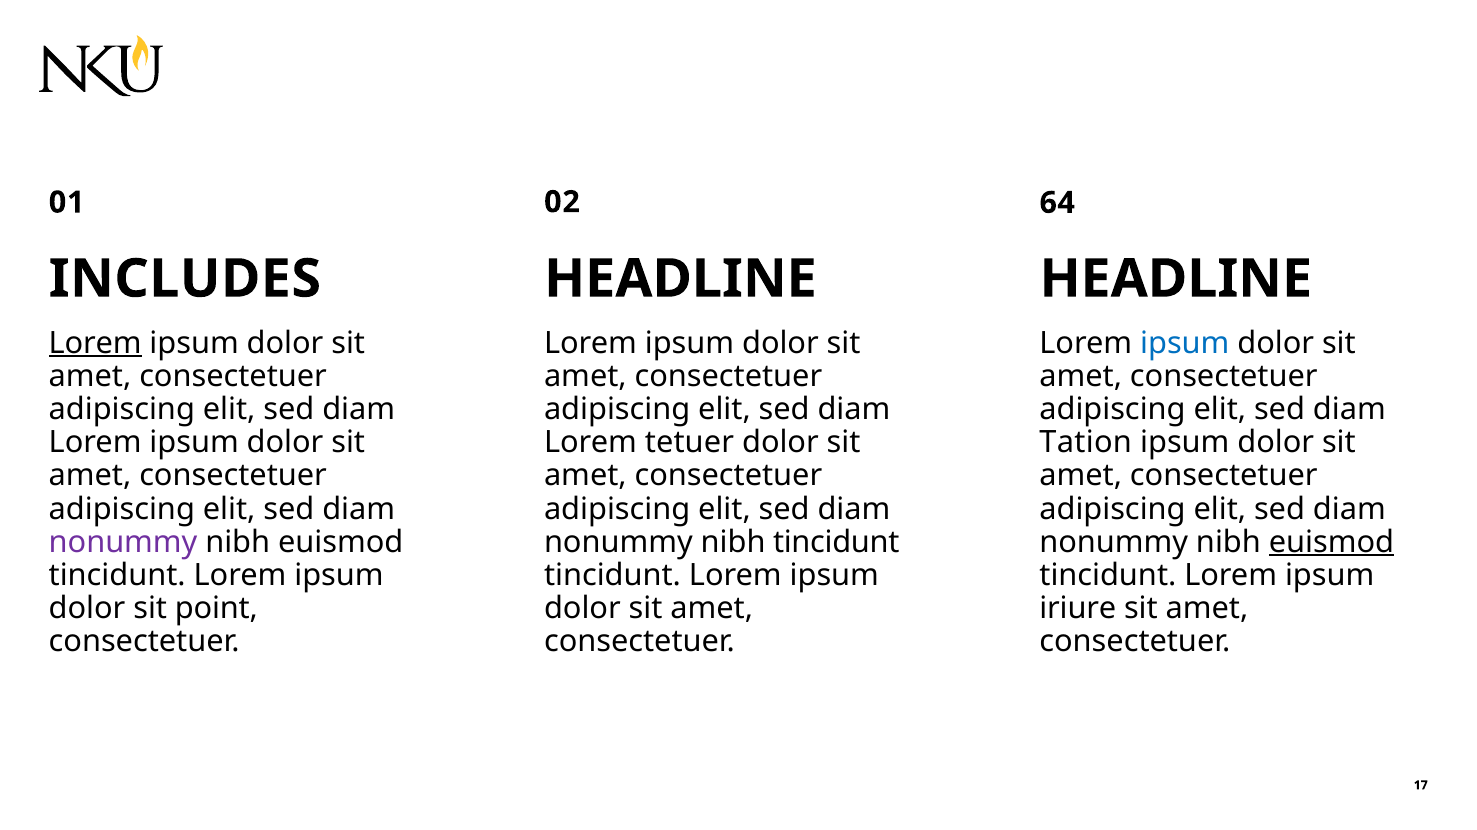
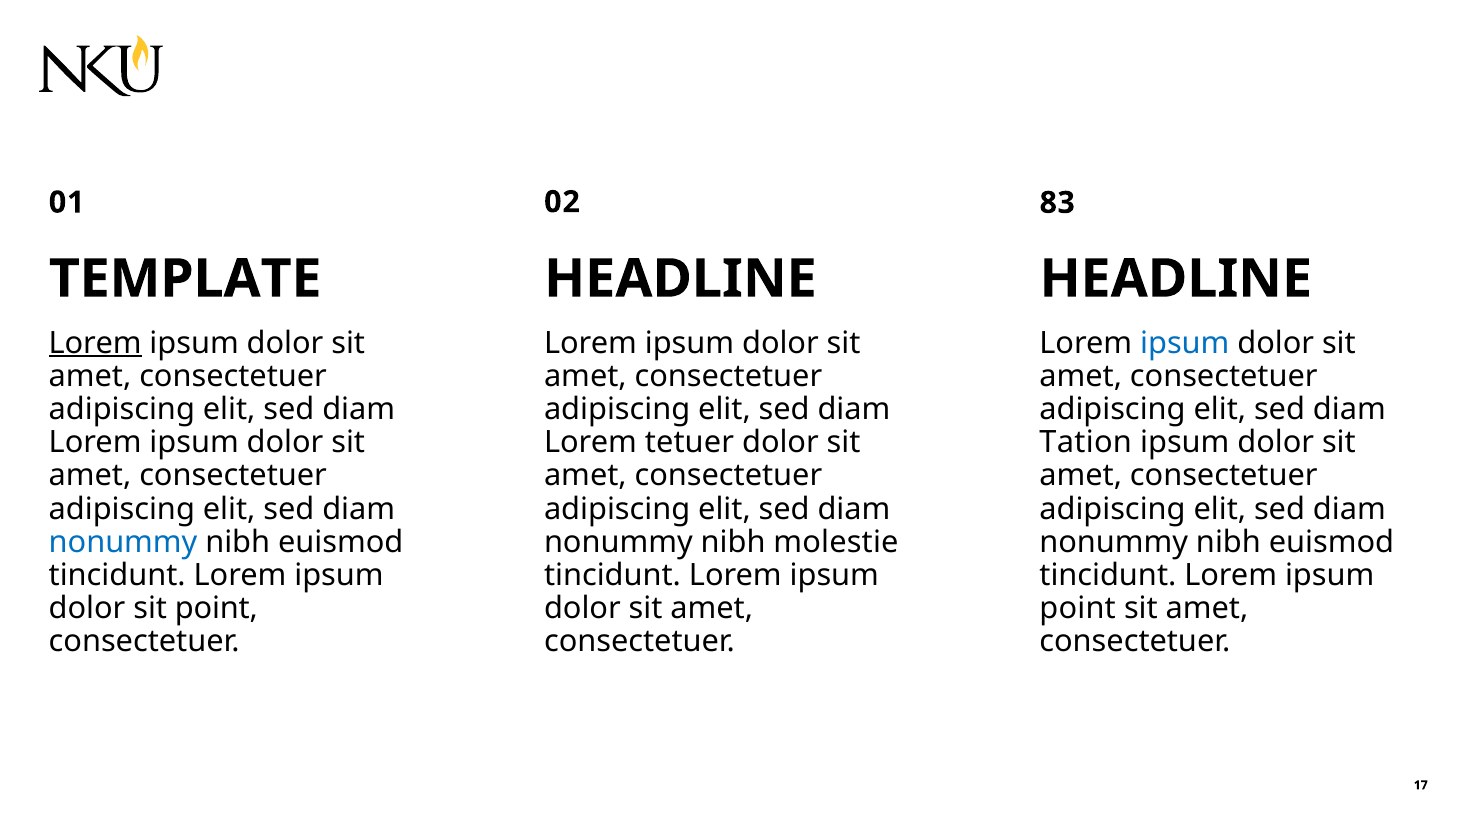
64: 64 -> 83 (1057, 203)
INCLUDES: INCLUDES -> TEMPLATE (185, 279)
nonummy colour: purple -> blue (123, 543)
nibh tincidunt: tincidunt -> molestie (836, 543)
euismod underline: present -> none (1331, 543)
iriure: iriure -> point (1078, 609)
